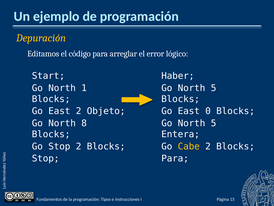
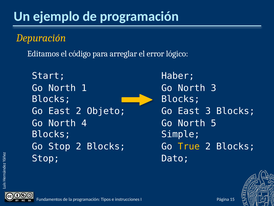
5: 5 -> 3 (214, 88)
East 0: 0 -> 3 (208, 111)
8: 8 -> 4 (84, 123)
Entera: Entera -> Simple (181, 134)
Cabe: Cabe -> True (189, 146)
Para: Para -> Dato (175, 158)
